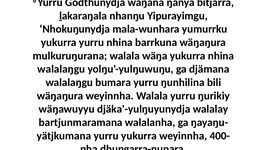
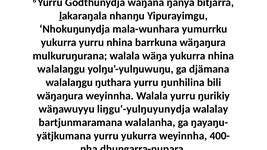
bumara: bumara -> ŋuthara (113, 83)
djäka'-yulŋuyunydja: djäka'-yulŋuyunydja -> liŋgu'-yulŋuyunydja (144, 109)
